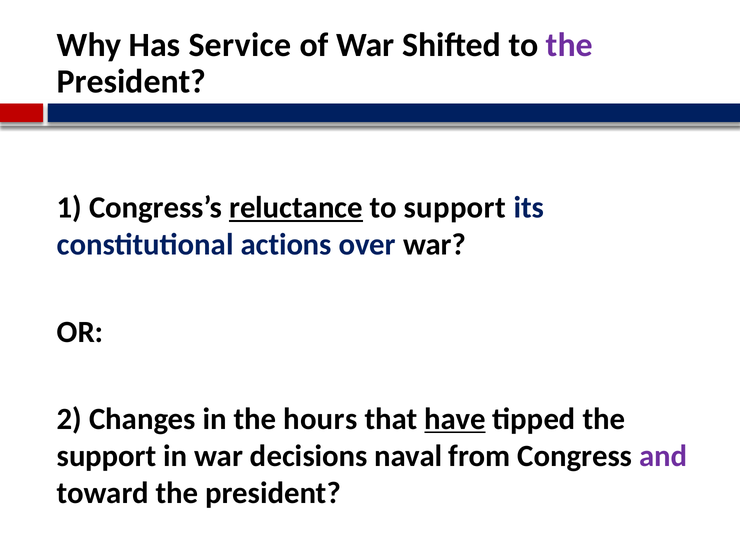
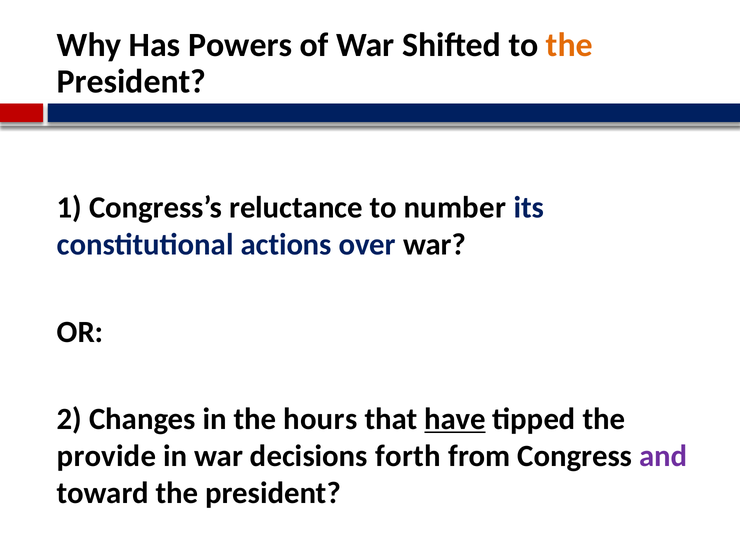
Service: Service -> Powers (240, 45)
the colour: purple -> orange (569, 45)
reluctance underline: present -> none (296, 208)
to support: support -> number (455, 208)
support: support -> provide (106, 456)
naval: naval -> forth (408, 456)
